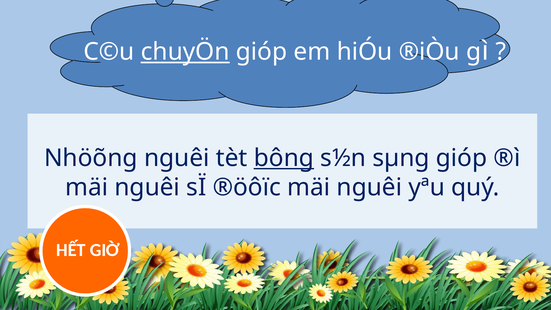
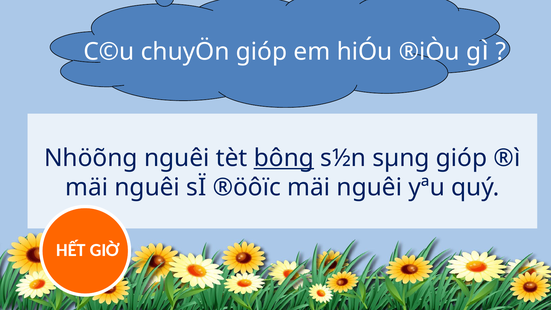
chuyÖn underline: present -> none (185, 52)
